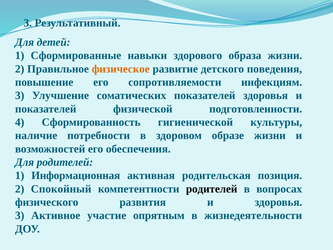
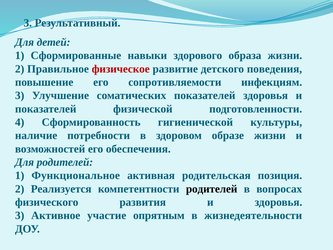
физическое colour: orange -> red (121, 69)
Информационная: Информационная -> Функциональное (76, 175)
Спокойный: Спокойный -> Реализуется (61, 189)
